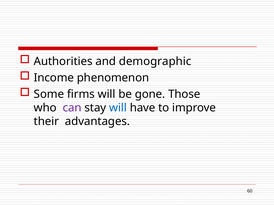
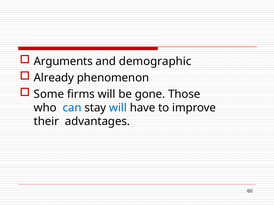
Authorities: Authorities -> Arguments (63, 61)
Income: Income -> Already (54, 78)
can colour: purple -> blue (72, 108)
